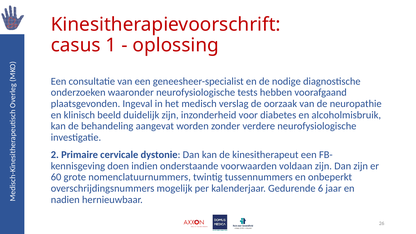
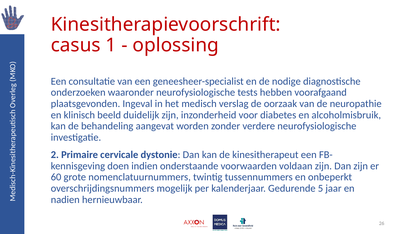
6: 6 -> 5 (321, 188)
